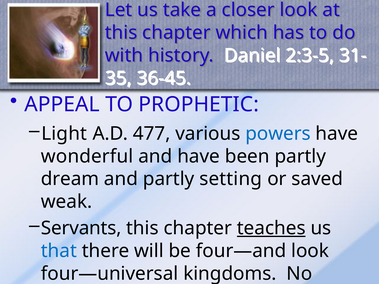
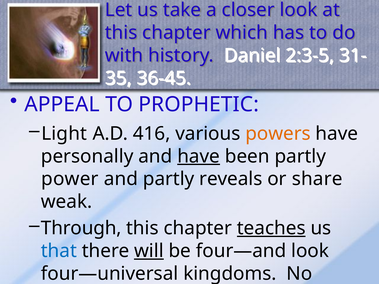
477: 477 -> 416 (152, 134)
powers colour: blue -> orange (278, 134)
wonderful: wonderful -> personally (87, 156)
have underline: none -> present (199, 156)
dream: dream -> power (70, 179)
setting: setting -> reveals (231, 179)
saved: saved -> share (317, 179)
Servants: Servants -> Through (81, 228)
will underline: none -> present (149, 251)
